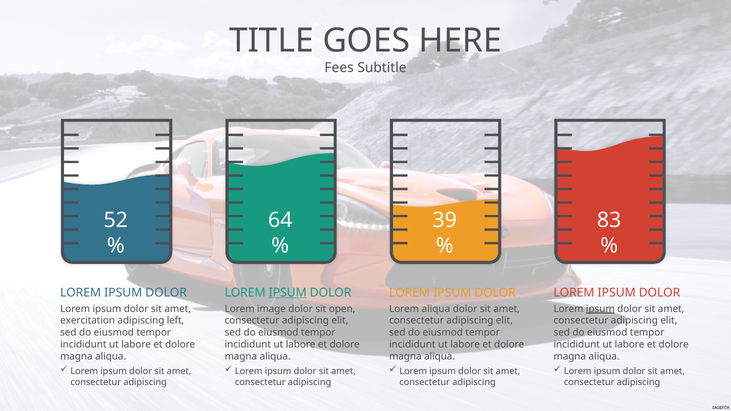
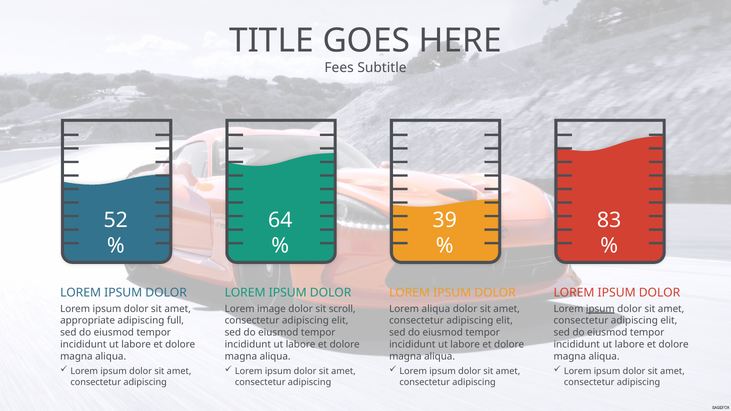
IPSUM underline: present -> none (288, 293)
open: open -> scroll (342, 309)
exercitation: exercitation -> appropriate (88, 321)
left: left -> full (175, 321)
